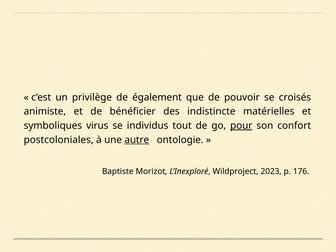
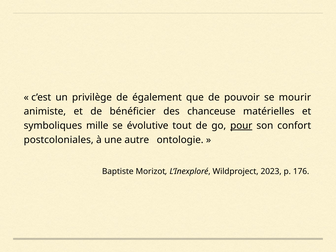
croisés: croisés -> mourir (295, 97)
indistincte: indistincte -> chanceuse (211, 111)
virus: virus -> mille (97, 126)
individus: individus -> évolutive (148, 126)
autre underline: present -> none (137, 140)
